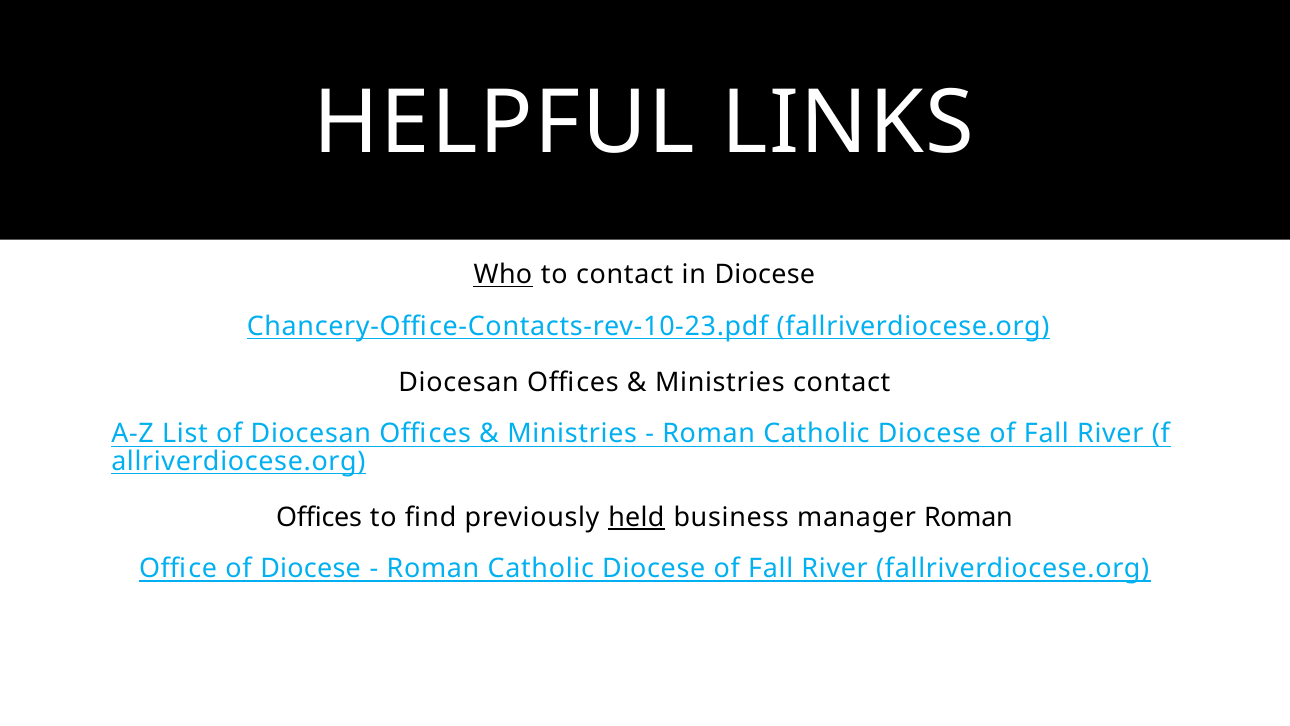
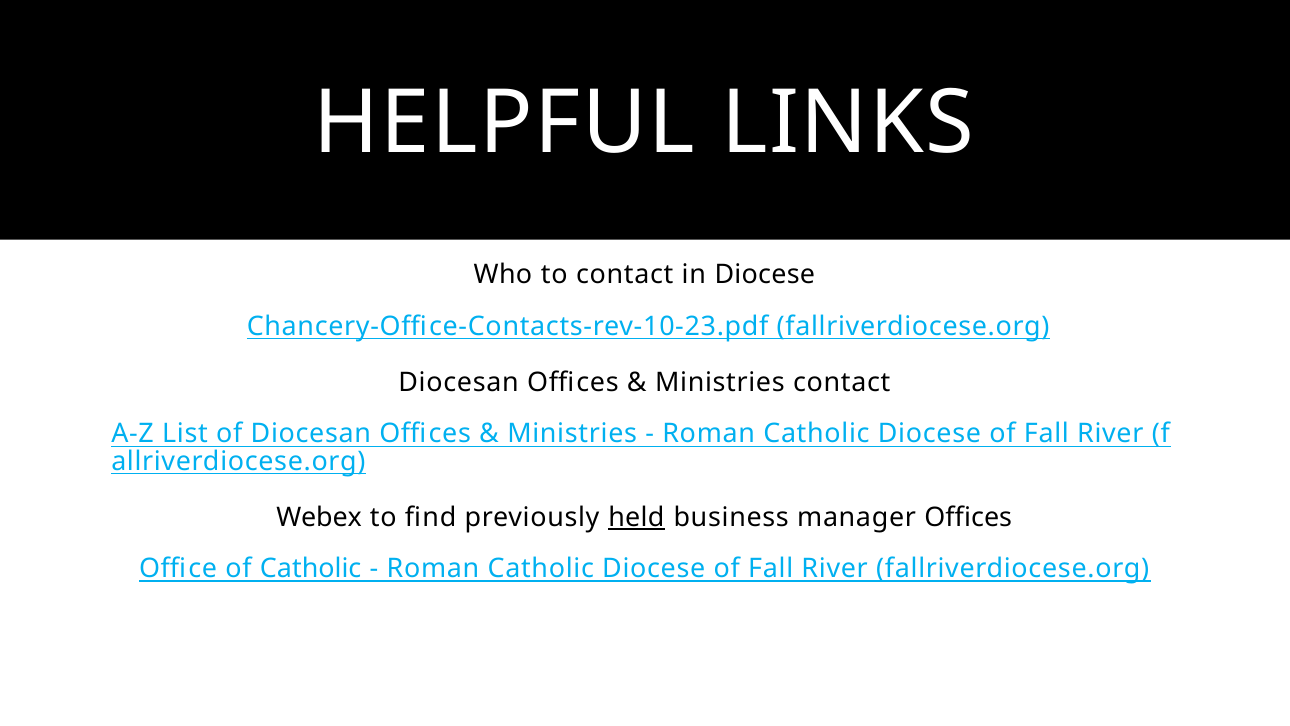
Who underline: present -> none (503, 275)
Offices: Offices -> Webex (319, 517)
manager Roman: Roman -> Offices (968, 517)
of Diocese: Diocese -> Catholic (311, 568)
